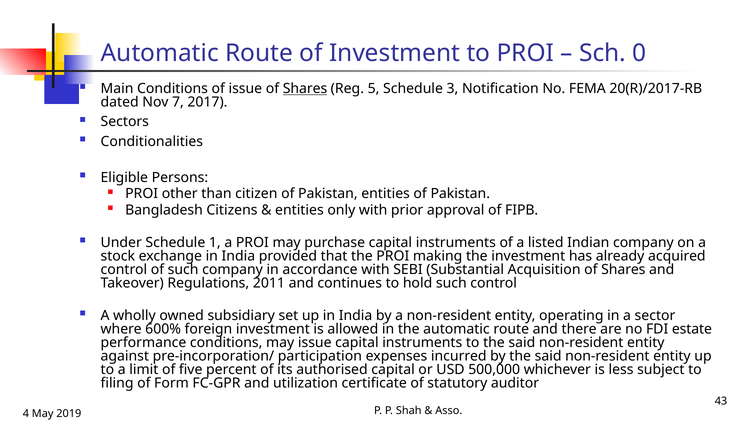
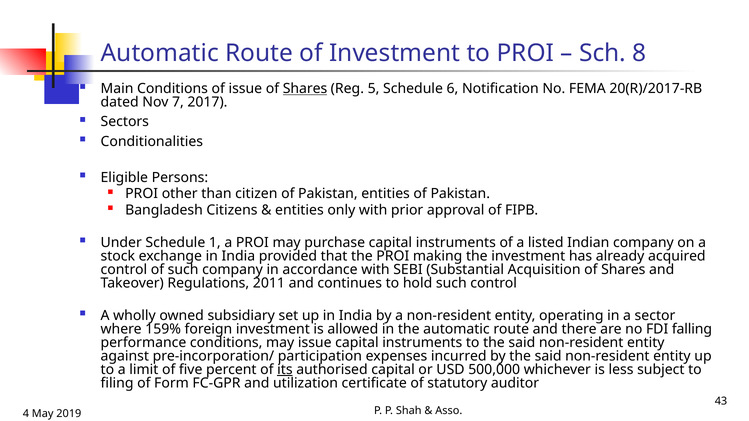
0: 0 -> 8 (639, 53)
3: 3 -> 6 (452, 89)
600%: 600% -> 159% (163, 329)
estate: estate -> falling (692, 329)
its underline: none -> present (285, 370)
